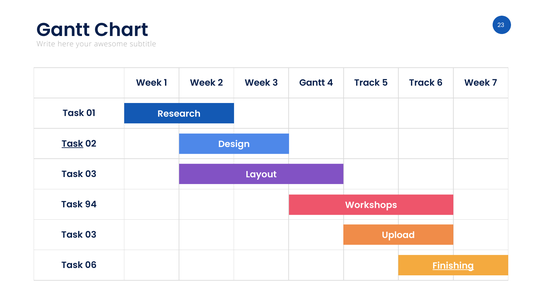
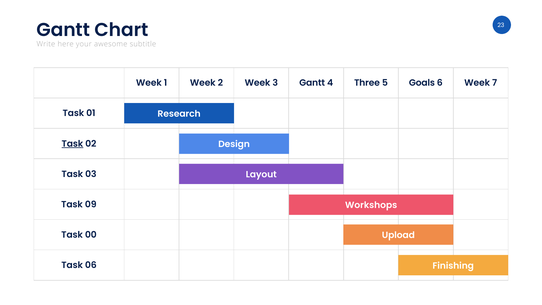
4 Track: Track -> Three (367, 83)
5 Track: Track -> Goals (422, 83)
94: 94 -> 09 (91, 204)
03: 03 -> 00 (91, 235)
Finishing underline: present -> none (453, 266)
